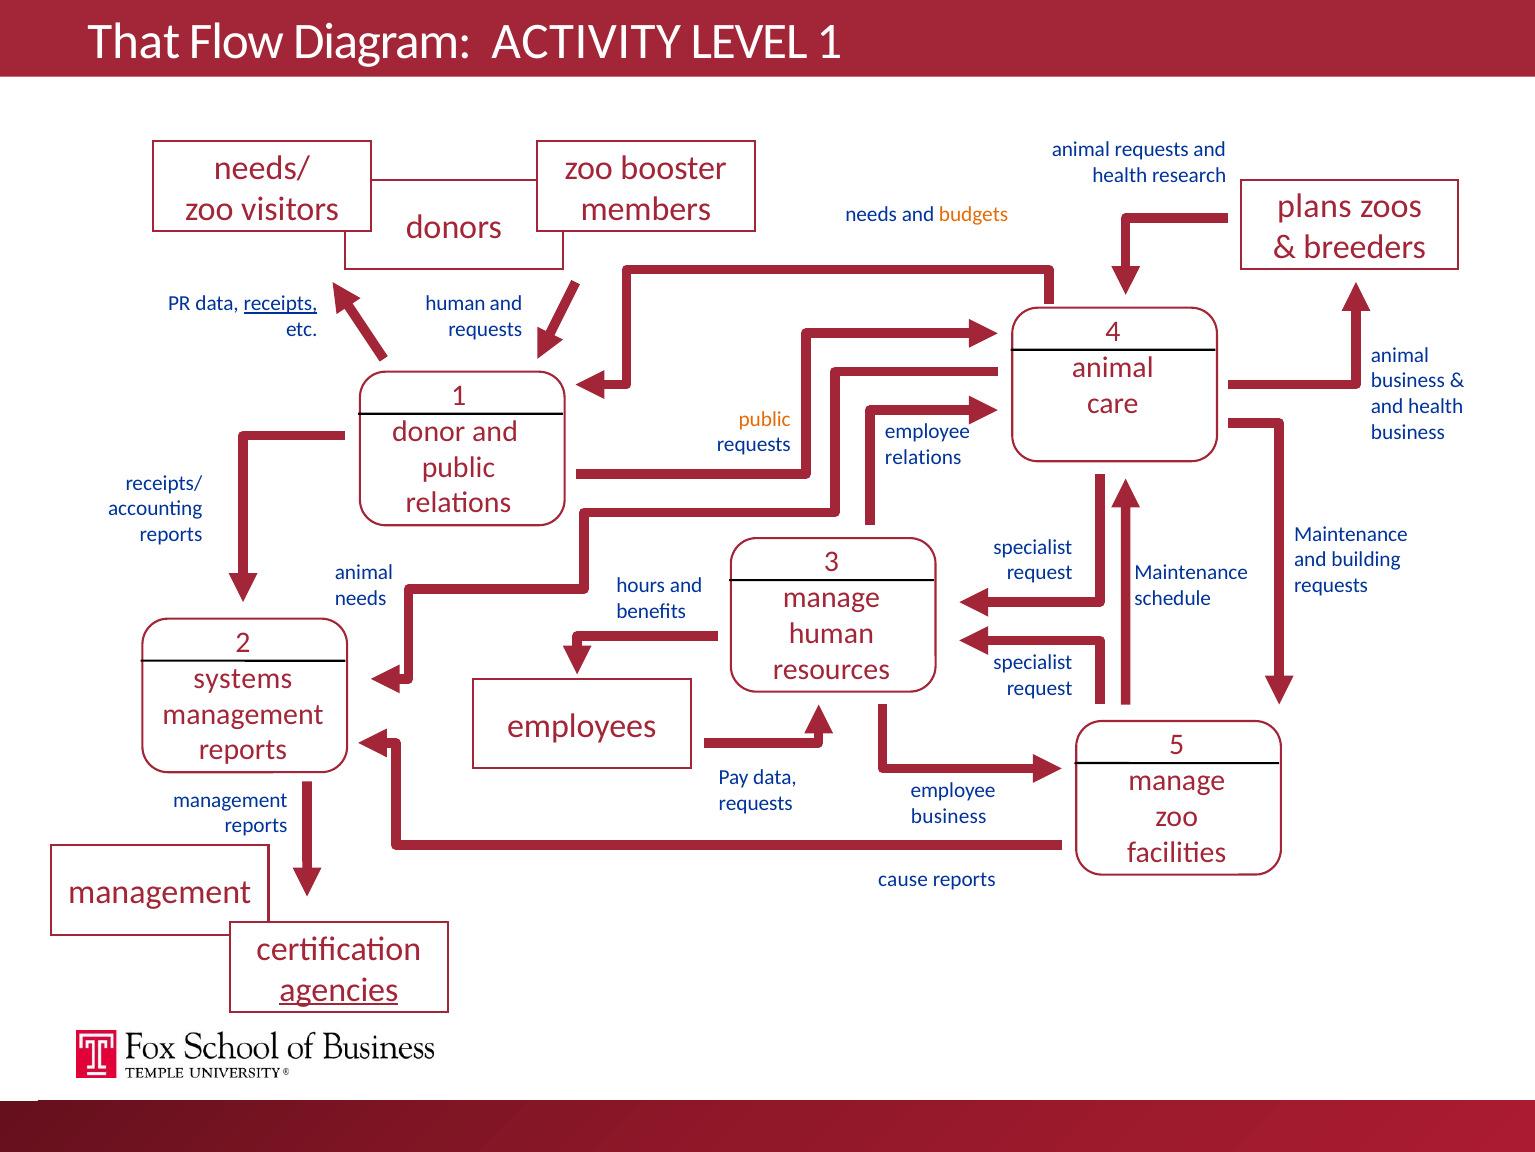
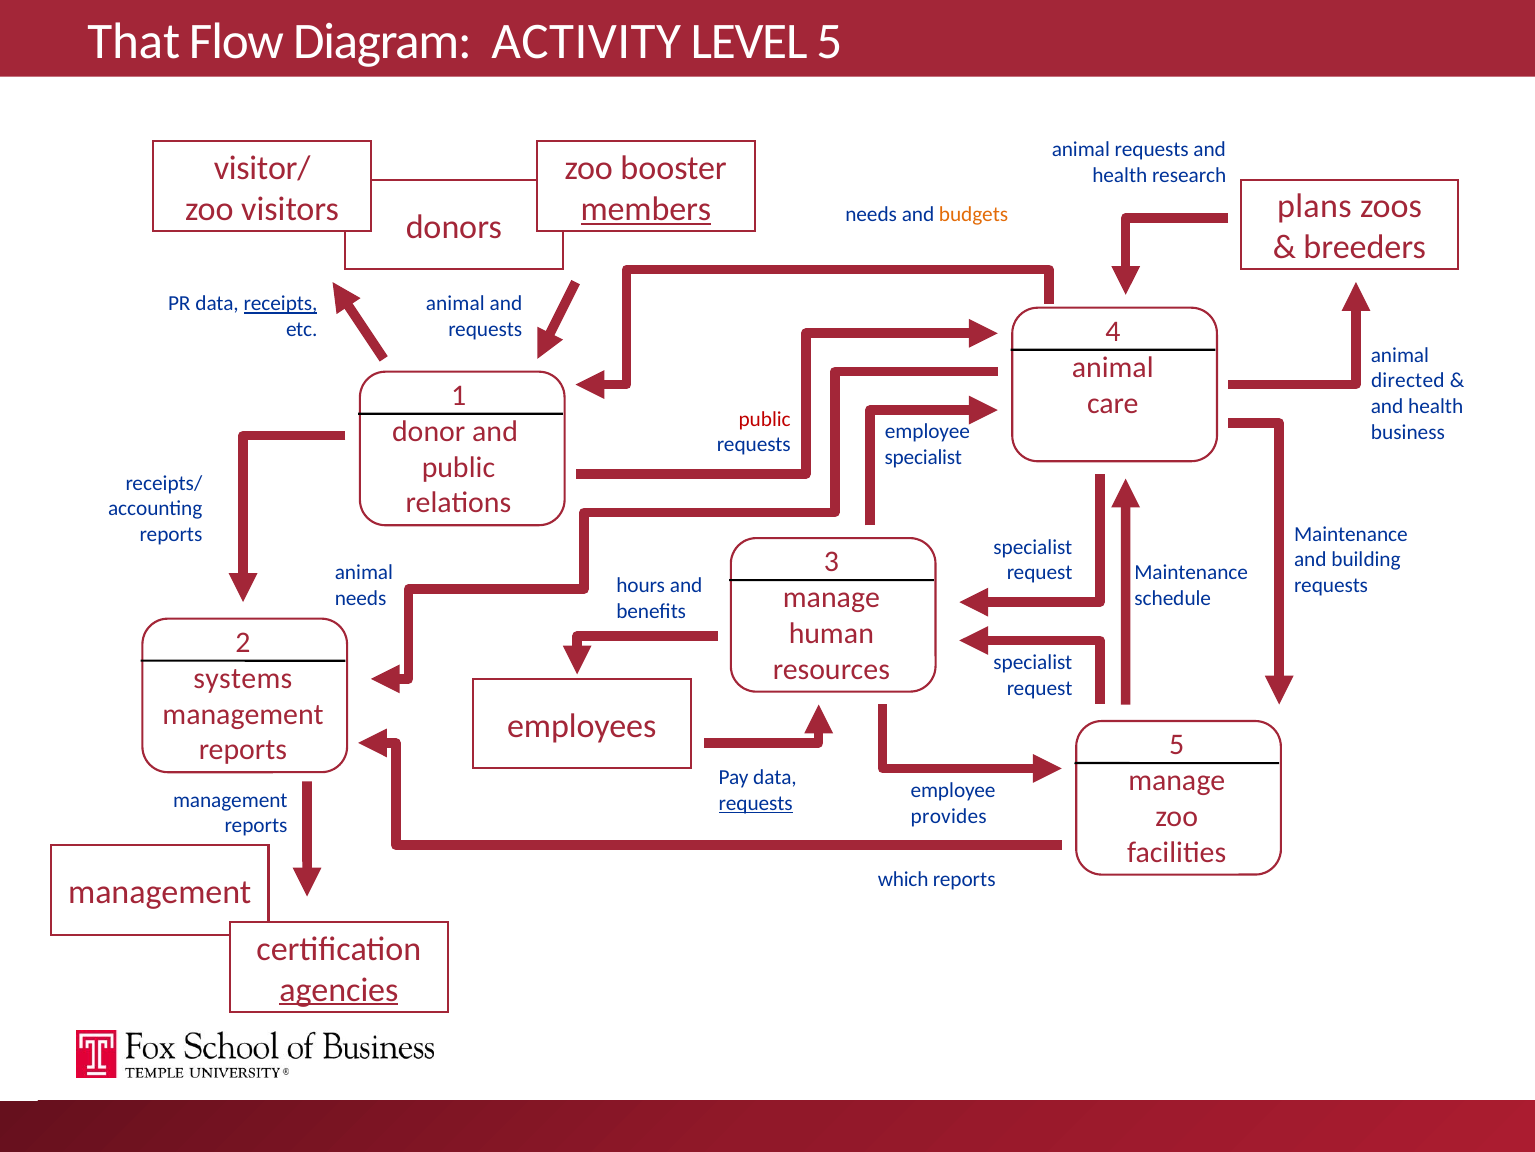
LEVEL 1: 1 -> 5 (829, 42)
needs/: needs/ -> visitor/ (262, 168)
members underline: none -> present (646, 209)
human: human -> animal (455, 304)
business: business -> directed (1408, 381)
public colour: orange -> red (765, 419)
relations: relations -> specialist (923, 457)
requests underline: none -> present (756, 803)
business: business -> provides (949, 815)
cause: cause -> which (903, 879)
